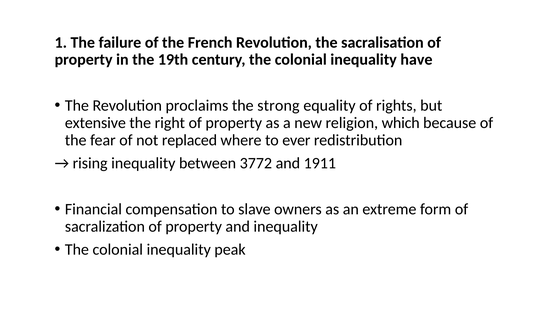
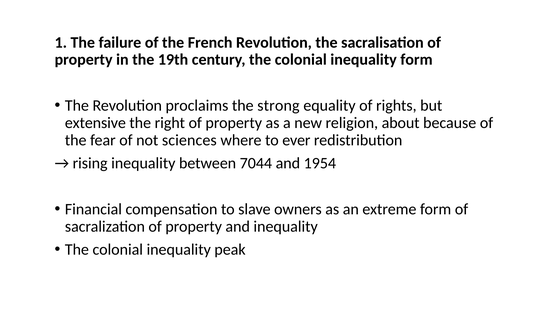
inequality have: have -> form (417, 60)
which: which -> about (401, 123)
replaced: replaced -> sciences (189, 140)
3772: 3772 -> 7044 (256, 163)
1911: 1911 -> 1954 (320, 163)
